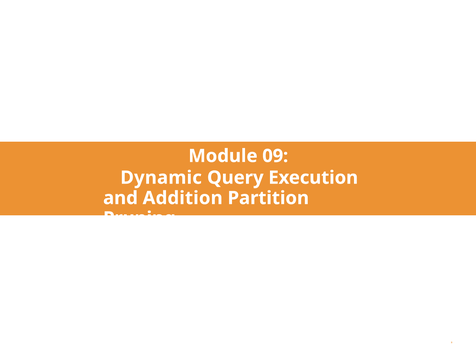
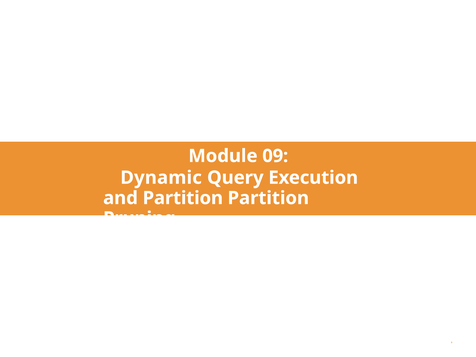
and Addition: Addition -> Partition (183, 198)
